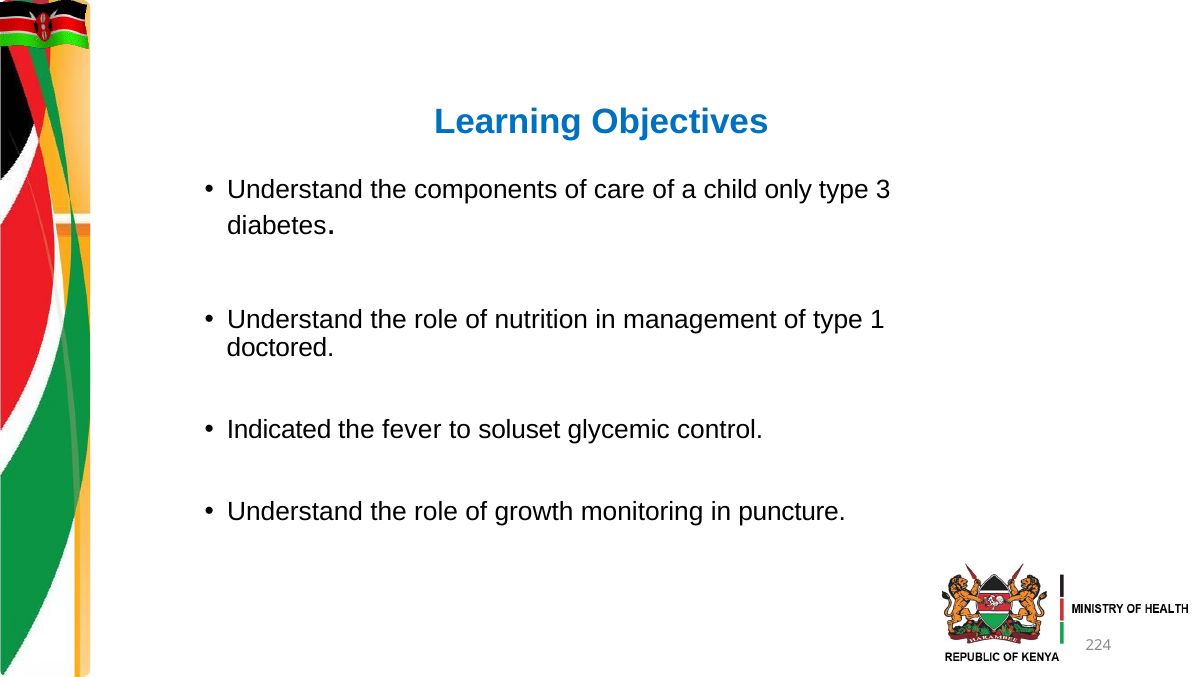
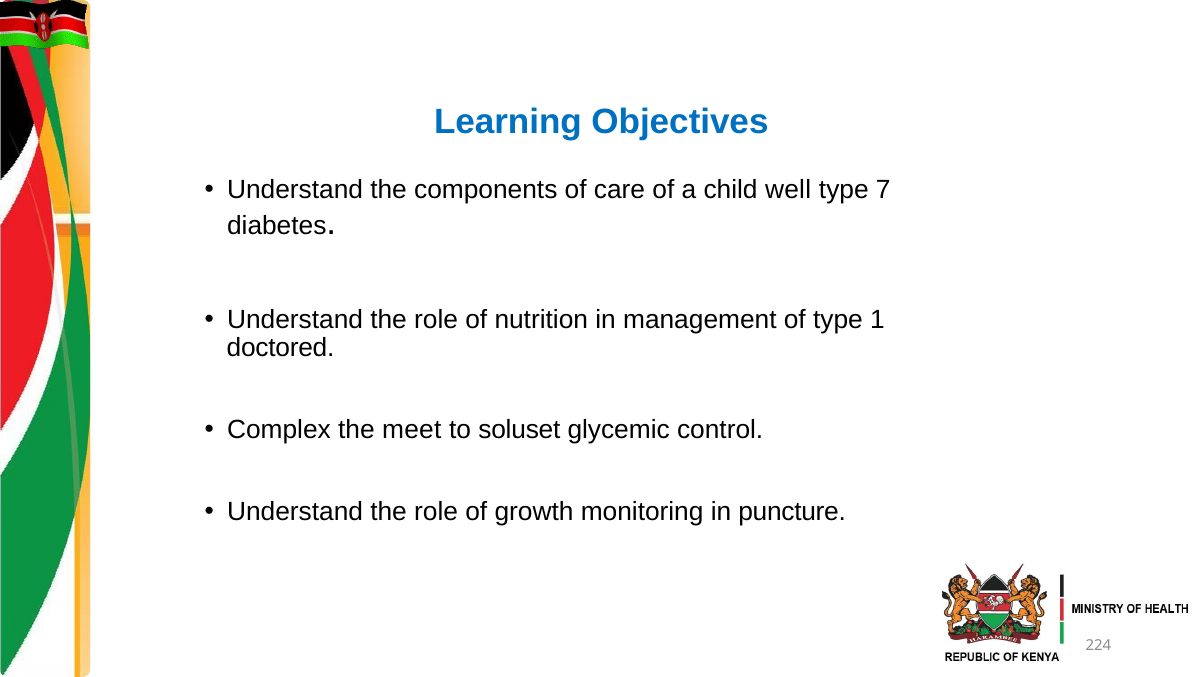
only: only -> well (788, 190)
3: 3 -> 7 (883, 190)
Indicated: Indicated -> Complex (279, 430)
fever: fever -> meet (412, 430)
